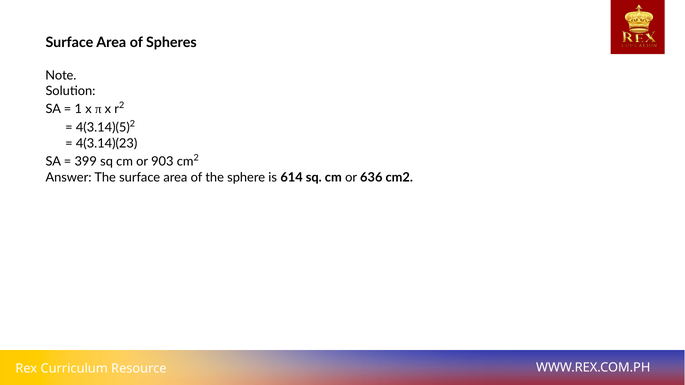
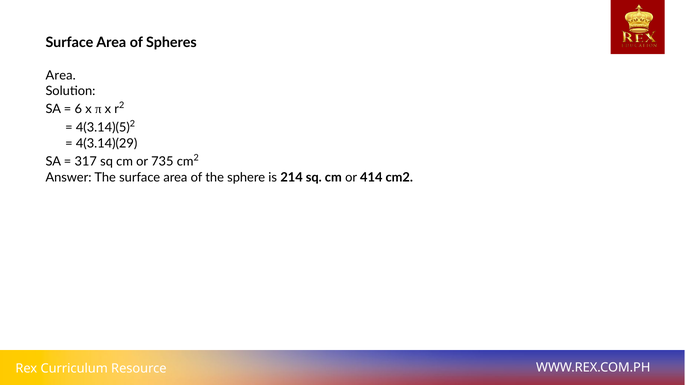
Note: Note -> Area (61, 76)
1: 1 -> 6 (78, 109)
4(3.14)(23: 4(3.14)(23 -> 4(3.14)(29 (107, 144)
399: 399 -> 317 (86, 162)
903: 903 -> 735 (162, 162)
614: 614 -> 214 (292, 178)
636: 636 -> 414 (371, 178)
